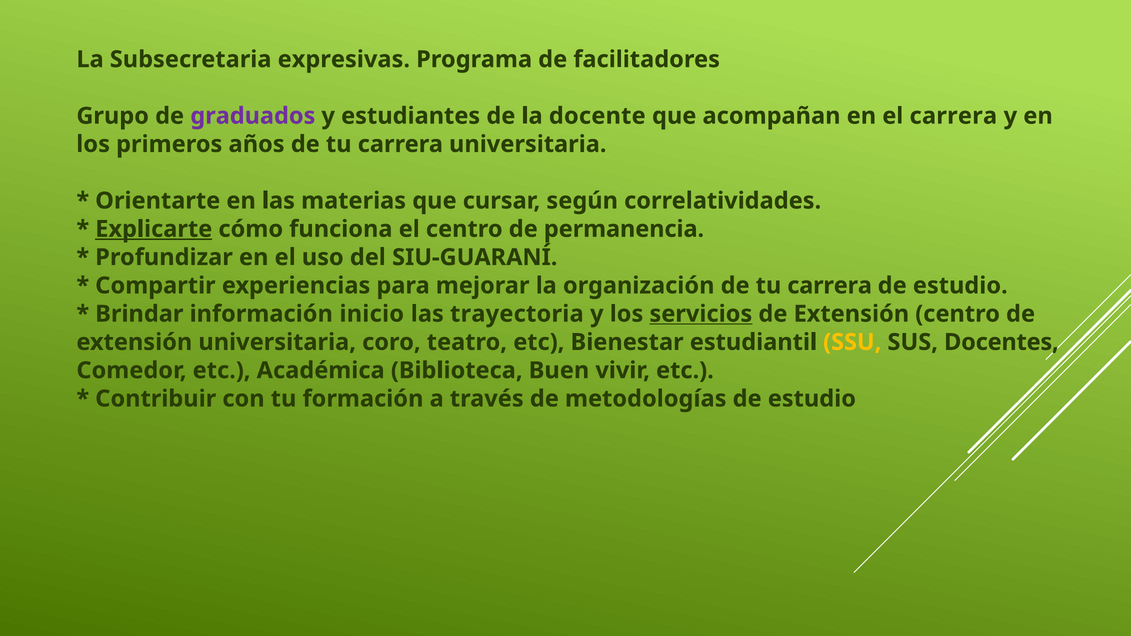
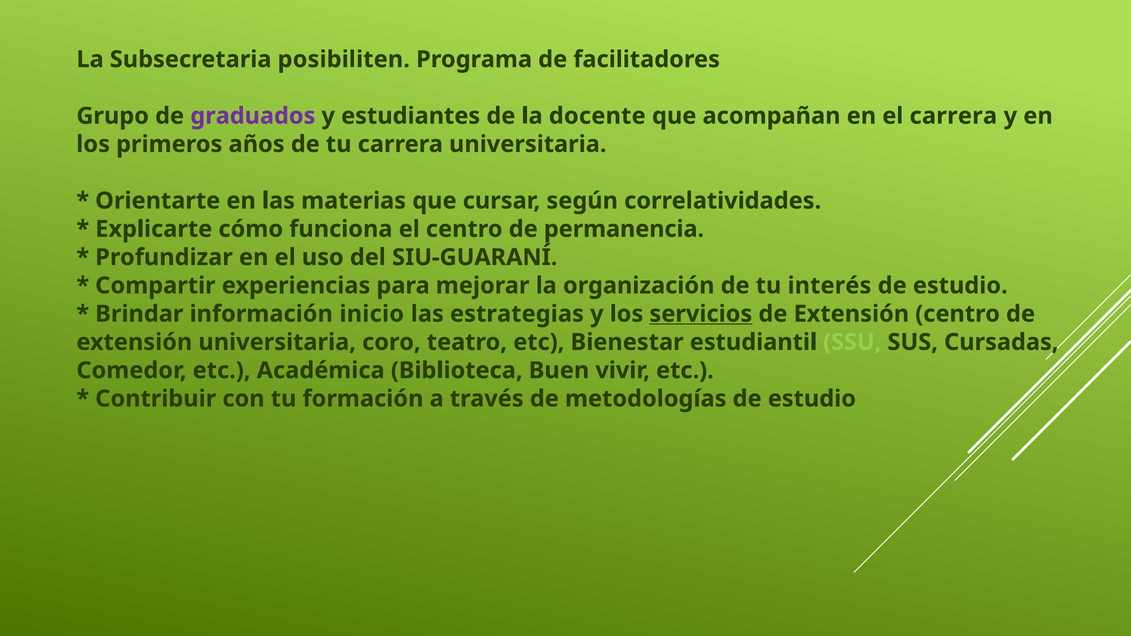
expresivas: expresivas -> posibiliten (344, 59)
Explicarte underline: present -> none (154, 229)
organización de tu carrera: carrera -> interés (829, 286)
trayectoria: trayectoria -> estrategias (517, 314)
SSU colour: yellow -> light green (852, 342)
Docentes: Docentes -> Cursadas (1001, 342)
